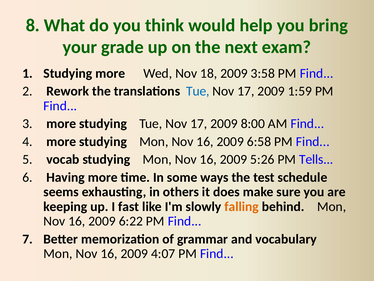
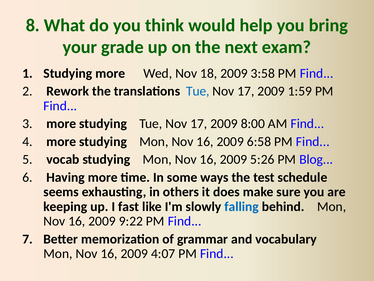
Tells: Tells -> Blog (316, 159)
falling colour: orange -> blue (242, 206)
6:22: 6:22 -> 9:22 (131, 221)
